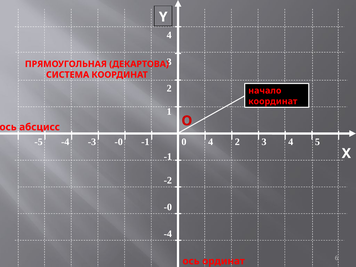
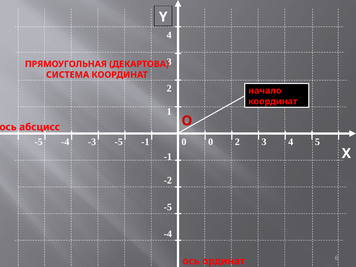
-3 -0: -0 -> -5 (119, 142)
0 4: 4 -> 0 (211, 142)
-0: -0 -> -5 (168, 207)
